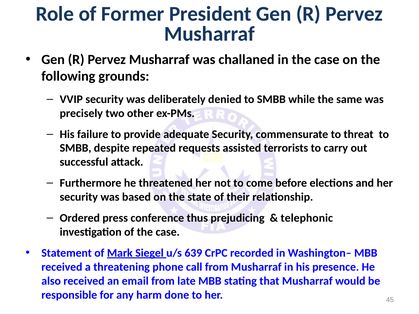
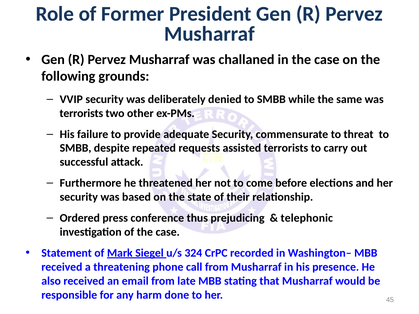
precisely: precisely -> terrorists (81, 113)
639: 639 -> 324 (193, 253)
